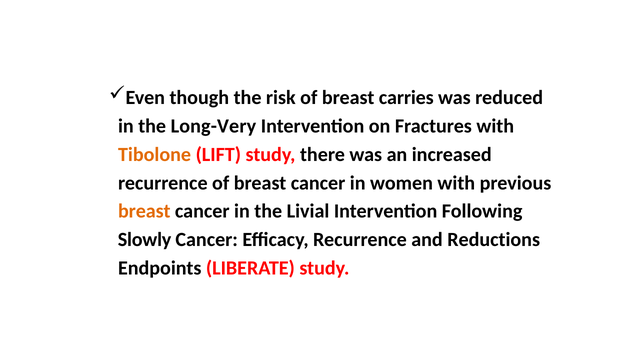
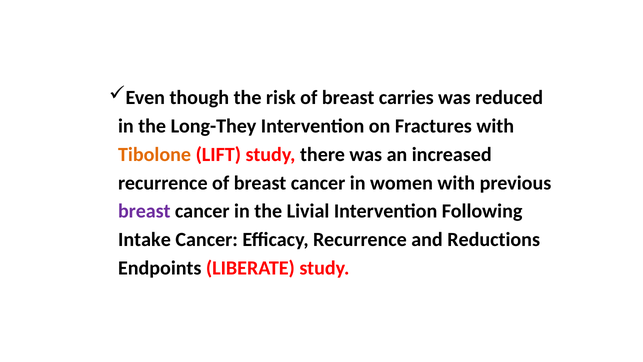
Long-Very: Long-Very -> Long-They (213, 126)
breast colour: orange -> purple (144, 211)
Slowly: Slowly -> Intake (144, 240)
